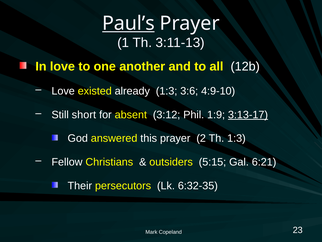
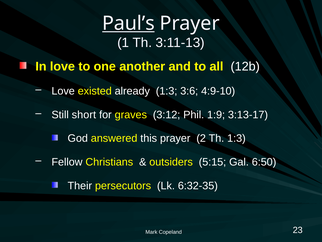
absent: absent -> graves (131, 115)
3:13-17 underline: present -> none (248, 115)
6:21: 6:21 -> 6:50 (264, 162)
